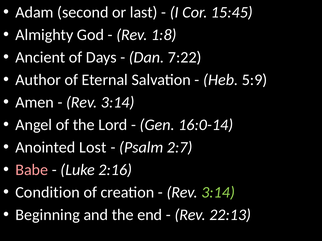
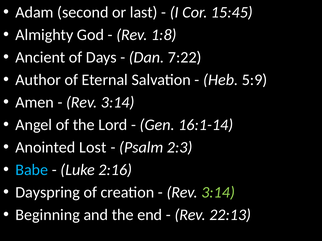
16:0-14: 16:0-14 -> 16:1-14 (206, 125)
2:7: 2:7 -> 2:3 (180, 148)
Babe colour: pink -> light blue (32, 170)
Condition: Condition -> Dayspring (48, 193)
